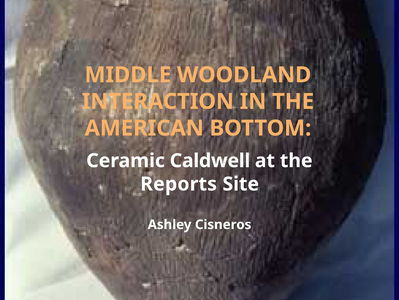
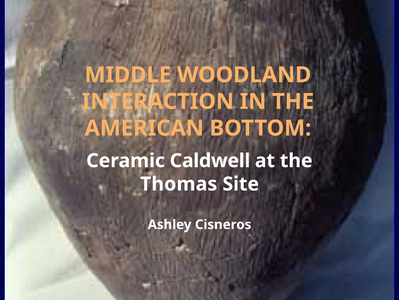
Reports: Reports -> Thomas (179, 184)
